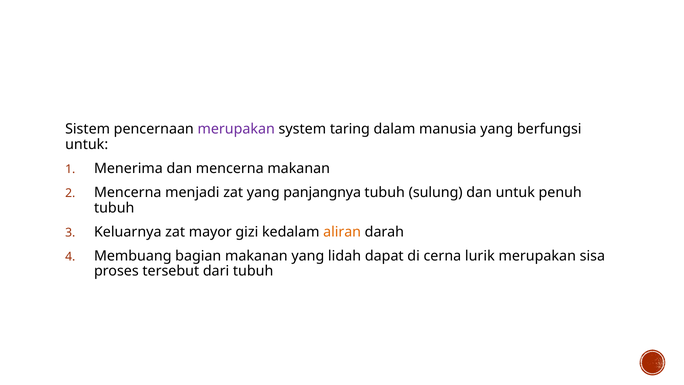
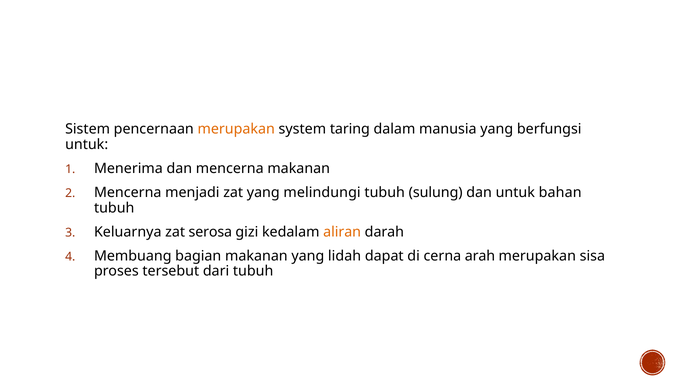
merupakan colour: purple -> orange (236, 129)
panjangnya: panjangnya -> melindungi (322, 192)
penuh: penuh -> bahan (560, 192)
mayor: mayor -> serosa (210, 232)
lurik: lurik -> arah (480, 256)
